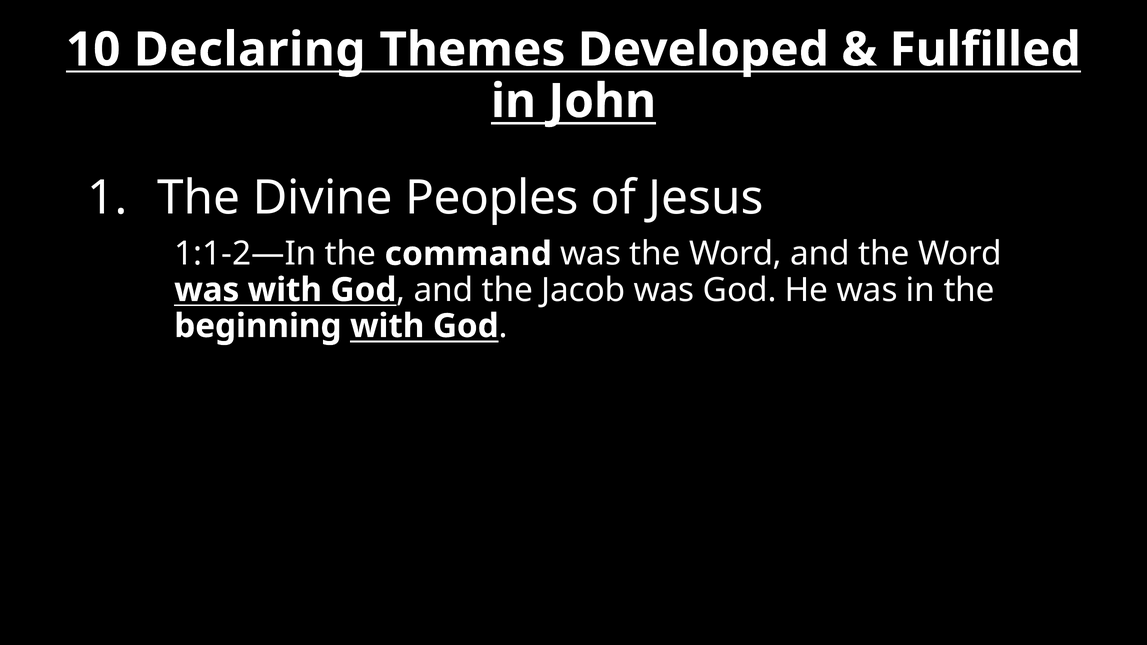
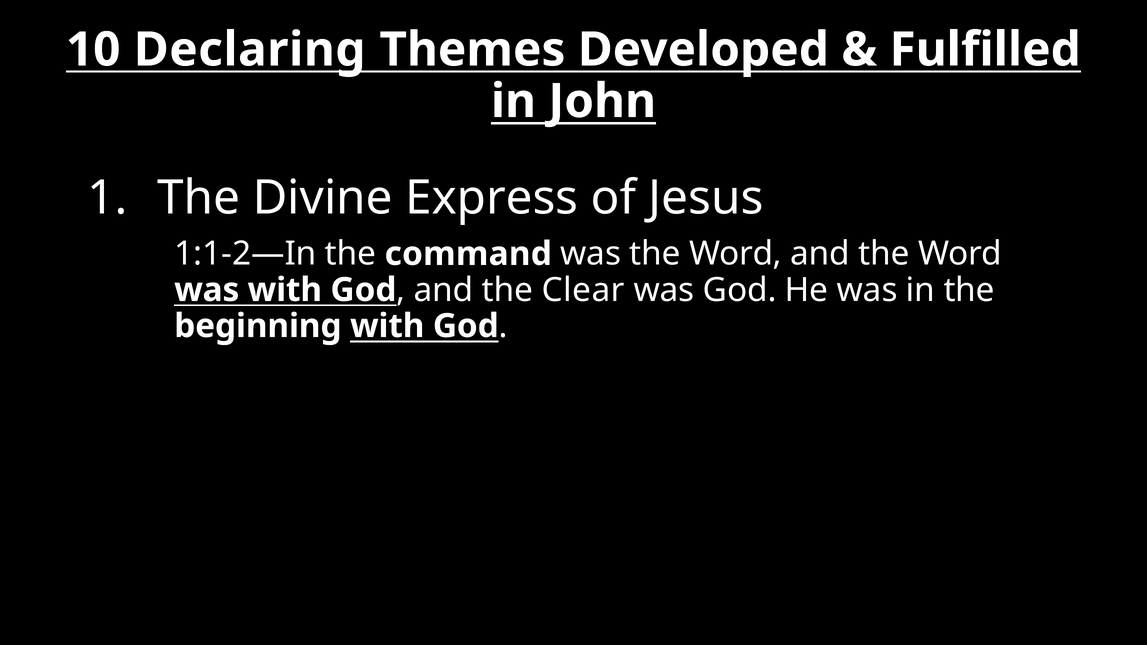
Peoples: Peoples -> Express (492, 198)
Jacob: Jacob -> Clear (583, 290)
